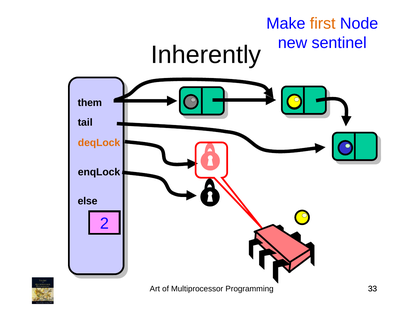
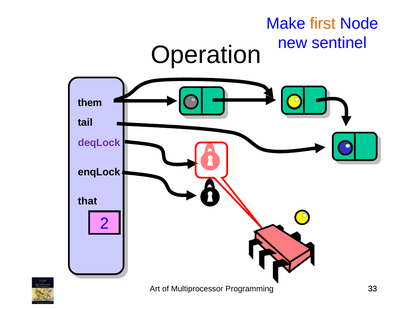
Inherently: Inherently -> Operation (206, 55)
deqLock colour: orange -> purple (99, 143)
else: else -> that (87, 201)
